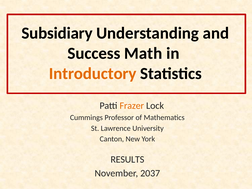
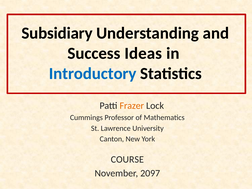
Math: Math -> Ideas (143, 53)
Introductory colour: orange -> blue (93, 73)
RESULTS: RESULTS -> COURSE (127, 160)
2037: 2037 -> 2097 (150, 173)
